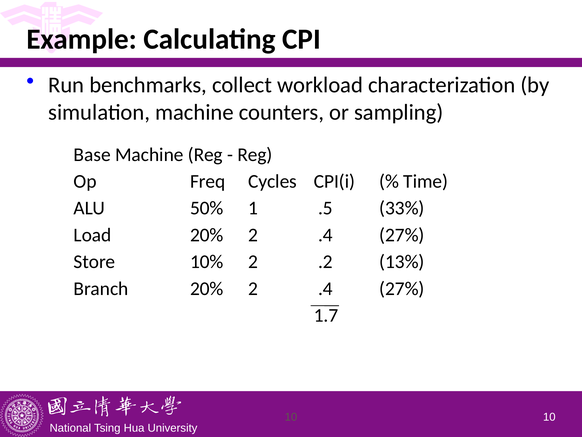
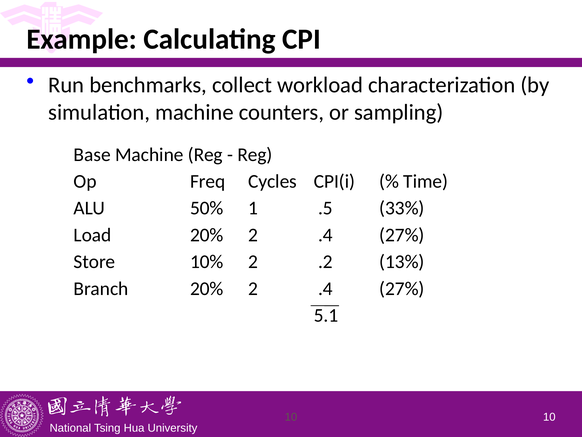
1.7: 1.7 -> 5.1 (326, 315)
